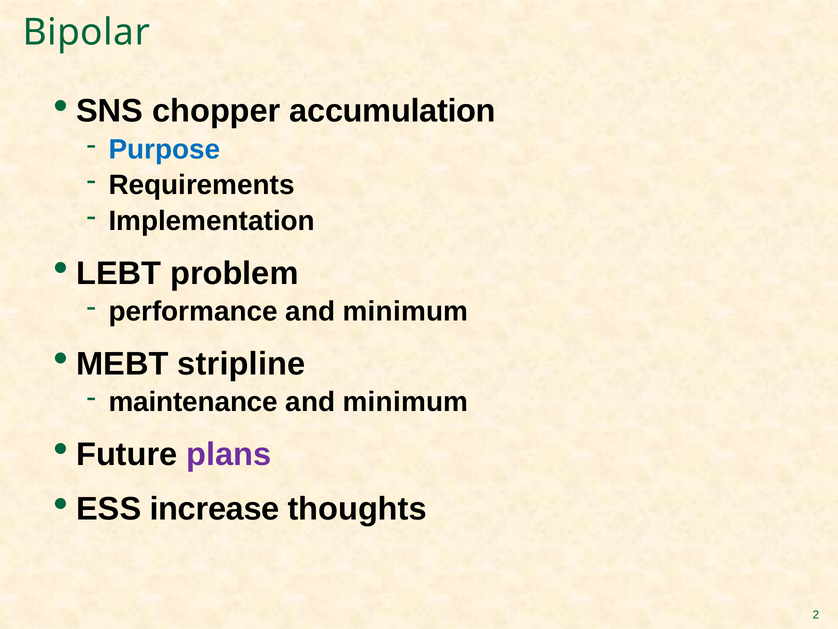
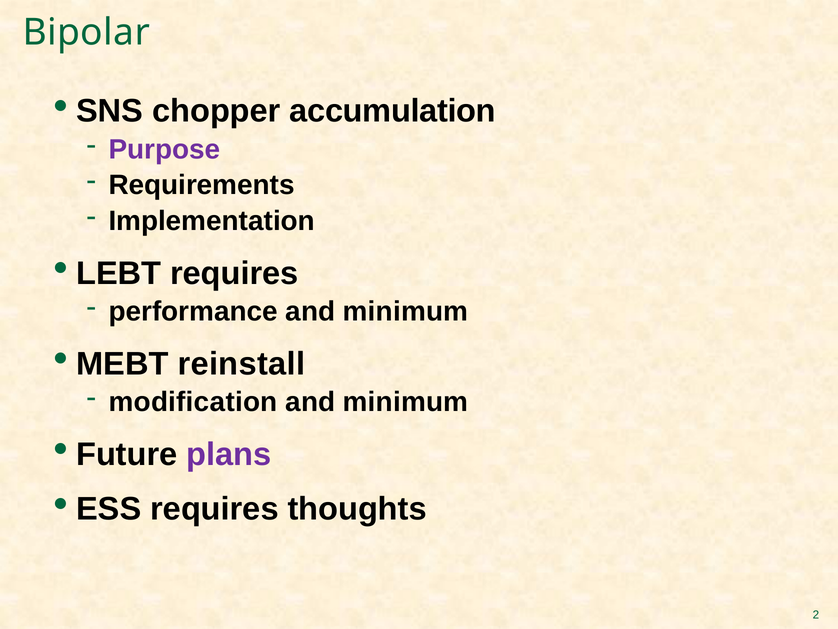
Purpose colour: blue -> purple (164, 149)
problem: problem -> requires (234, 273)
stripline: stripline -> reinstall (241, 364)
maintenance: maintenance -> modification (193, 402)
increase: increase -> requires (214, 509)
